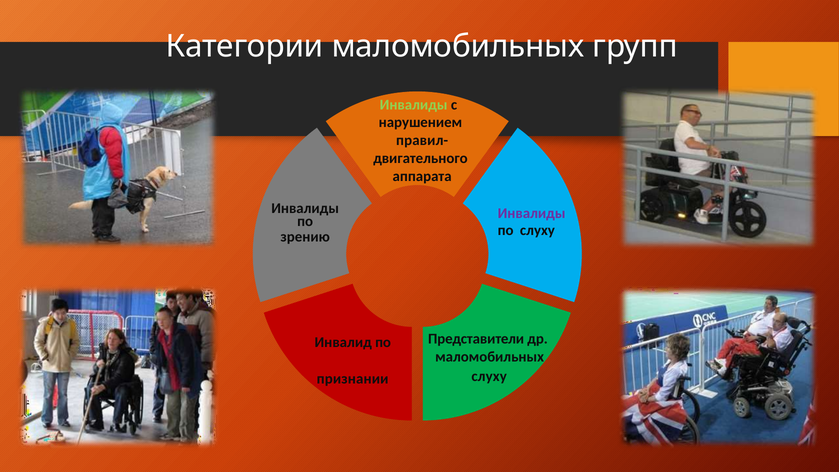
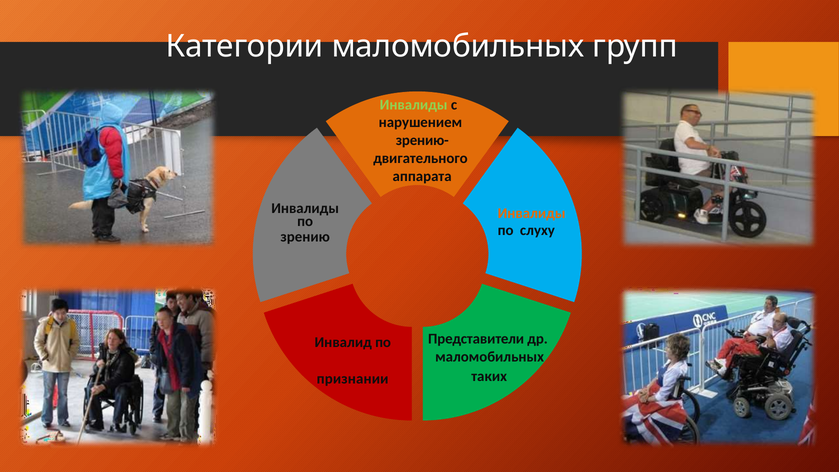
правил-: правил- -> зрению- (422, 140)
Инвалиды colour: purple -> orange (532, 213)
слуху: слуху -> таких (489, 376)
